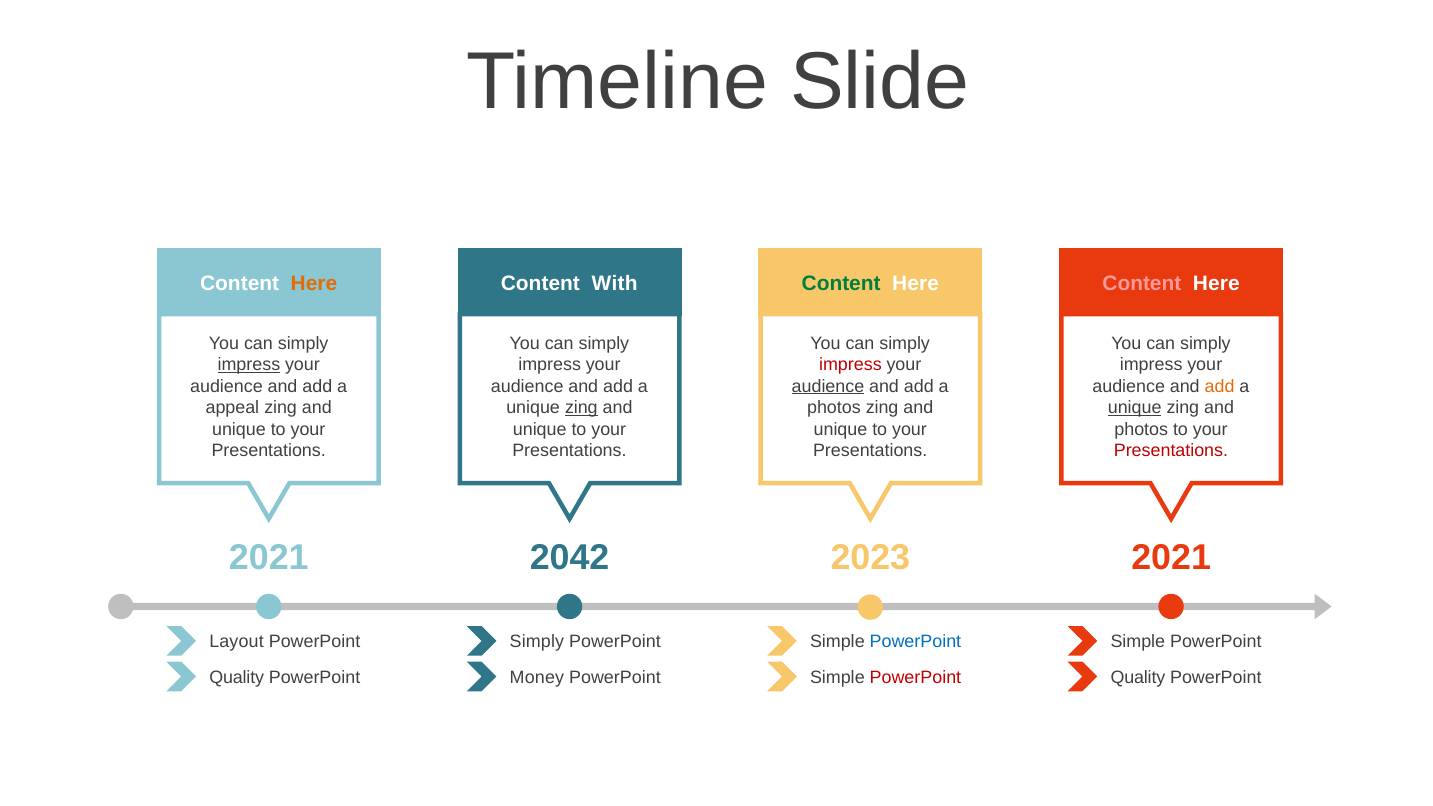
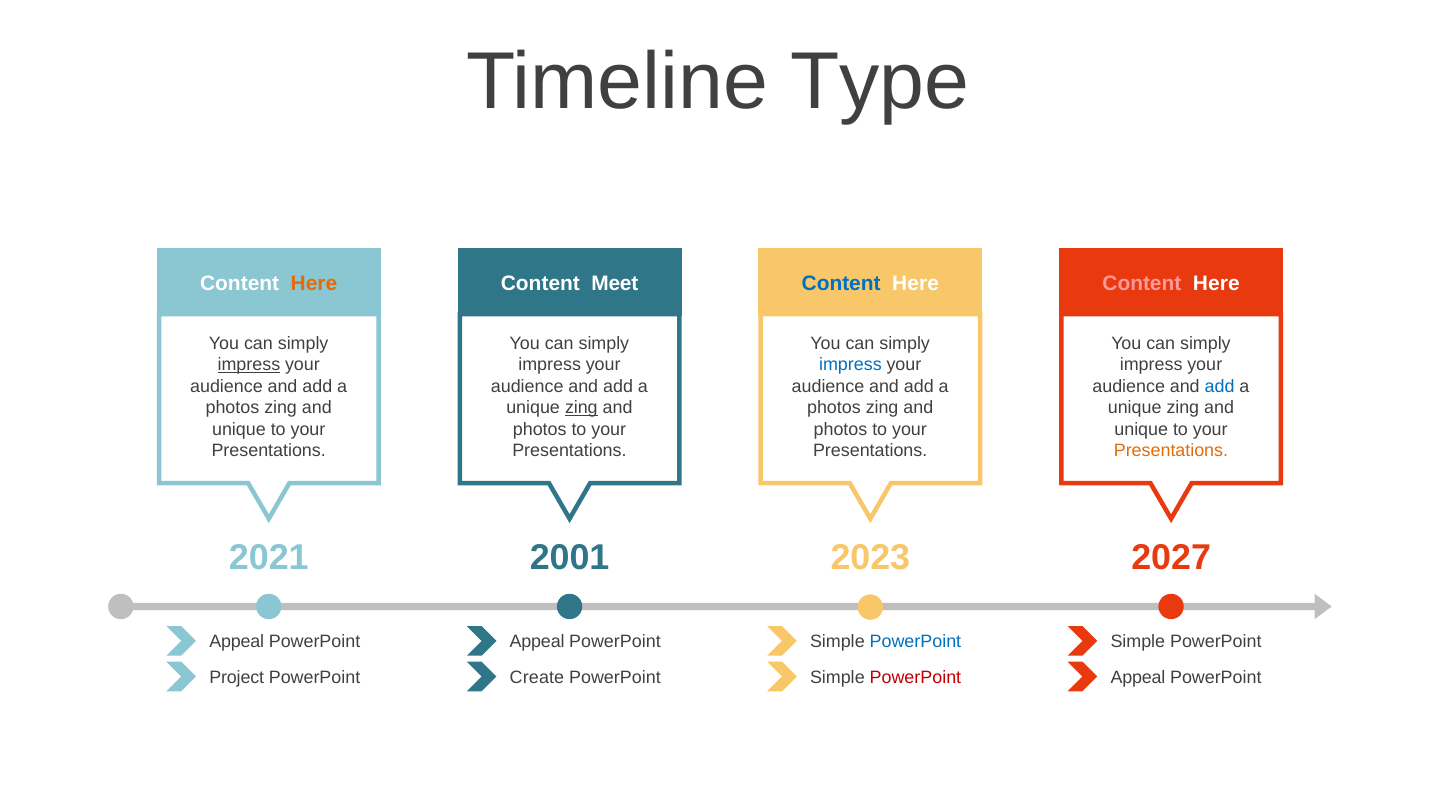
Slide: Slide -> Type (880, 82)
With: With -> Meet (615, 284)
Content colour: green -> blue (841, 284)
impress colour: red -> blue (850, 365)
audience underline: present -> none (828, 386)
add colour: orange -> blue (1220, 386)
appeal: appeal -> photos (232, 408)
unique underline: present -> none (1135, 408)
unique: unique -> photos (540, 429)
unique: unique -> photos (840, 429)
photos: photos -> unique (1141, 429)
Presentations colour: red -> orange (1171, 451)
2042: 2042 -> 2001 (570, 558)
2023 2021: 2021 -> 2027 (1171, 558)
Layout: Layout -> Appeal (237, 642)
Simply: Simply -> Appeal (537, 642)
Quality: Quality -> Project (237, 678)
Money: Money -> Create (537, 678)
Quality: Quality -> Appeal (1138, 678)
